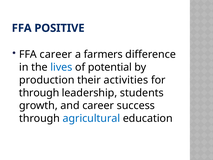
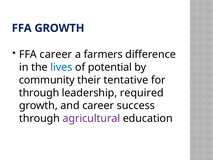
FFA POSITIVE: POSITIVE -> GROWTH (59, 28)
production: production -> community (47, 80)
activities: activities -> tentative (126, 80)
students: students -> required (142, 93)
agricultural colour: blue -> purple (91, 118)
